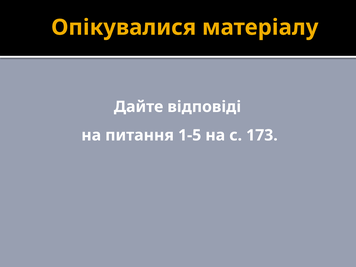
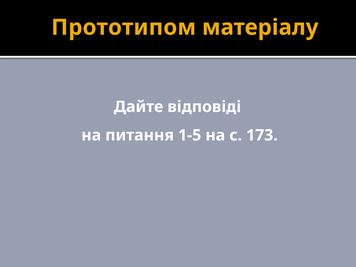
Опікувалися: Опікувалися -> Прототипом (124, 27)
